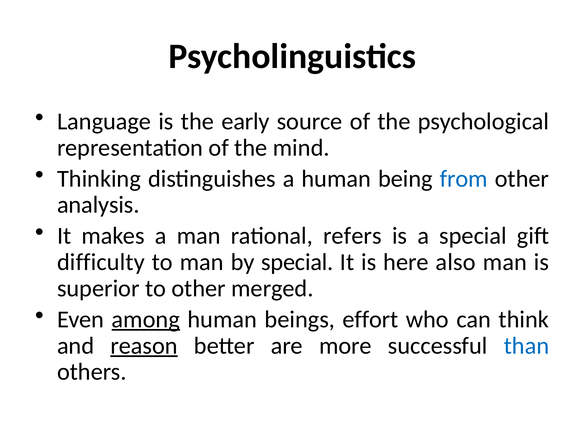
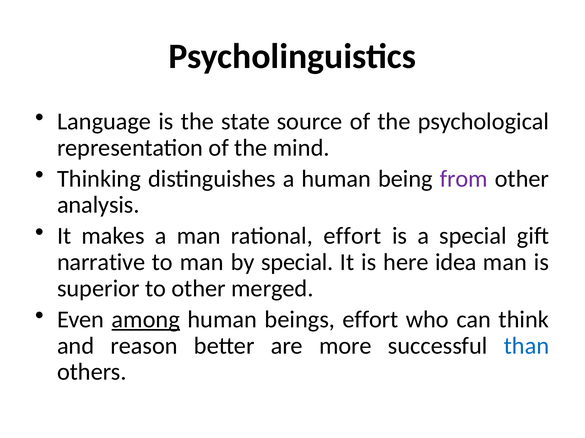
early: early -> state (246, 122)
from colour: blue -> purple (464, 179)
rational refers: refers -> effort (352, 236)
difficulty: difficulty -> narrative (101, 263)
also: also -> idea (456, 263)
reason underline: present -> none (144, 346)
